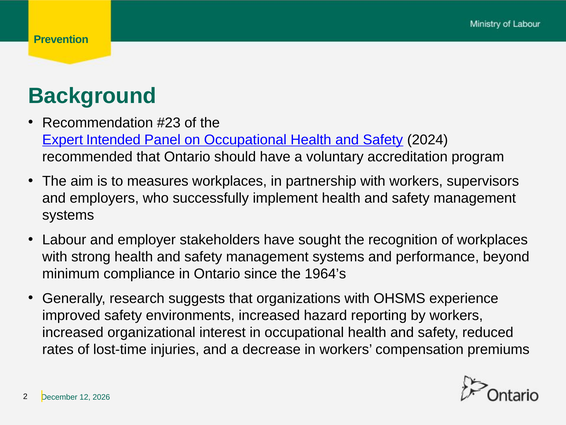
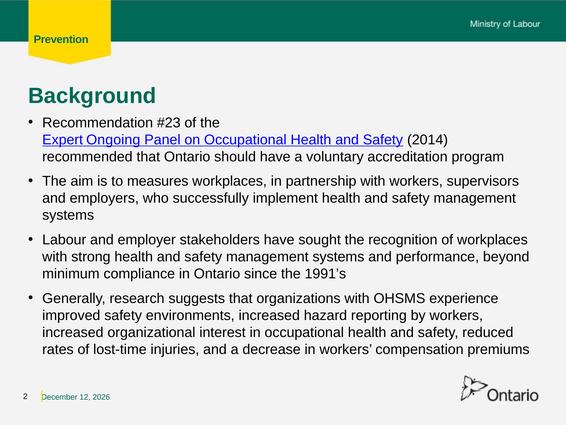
Intended: Intended -> Ongoing (113, 140)
2024: 2024 -> 2014 (428, 140)
1964’s: 1964’s -> 1991’s (325, 274)
